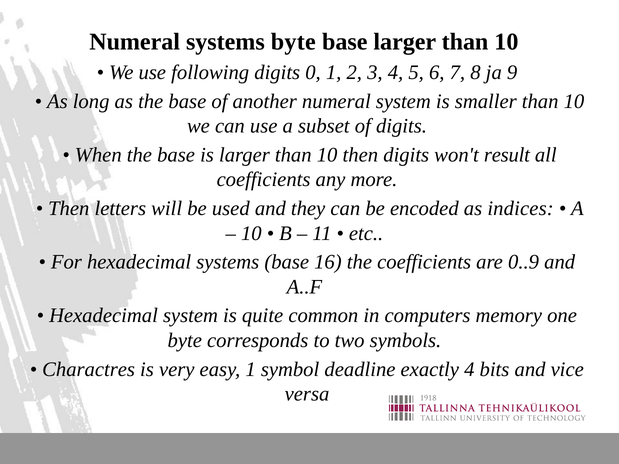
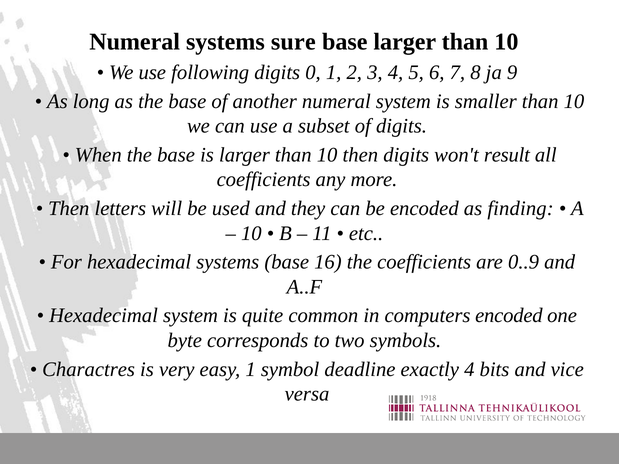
systems byte: byte -> sure (293, 42)
indices: indices -> finding (521, 209)
computers memory: memory -> encoded (509, 316)
